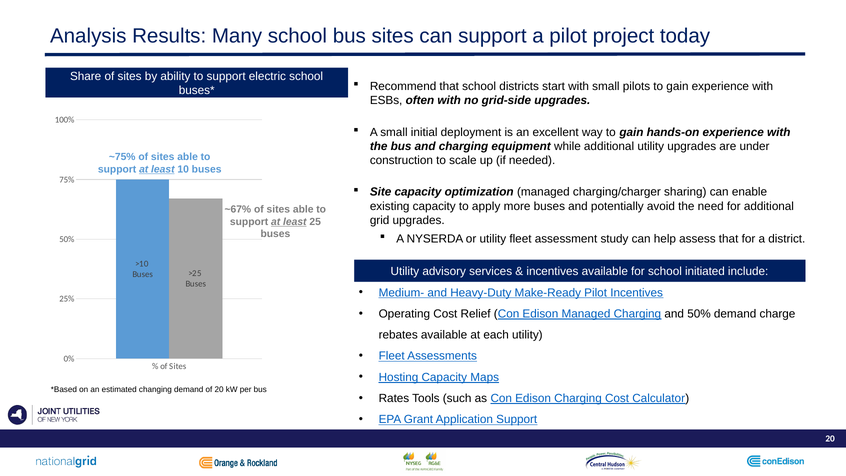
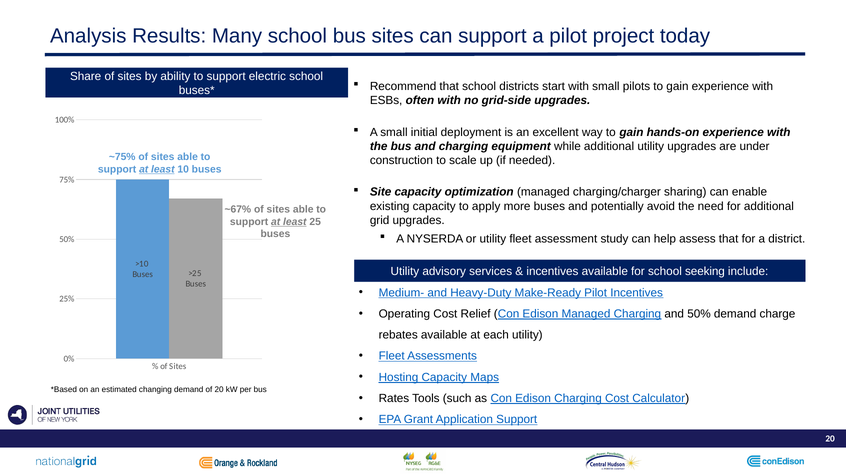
initiated: initiated -> seeking (705, 271)
